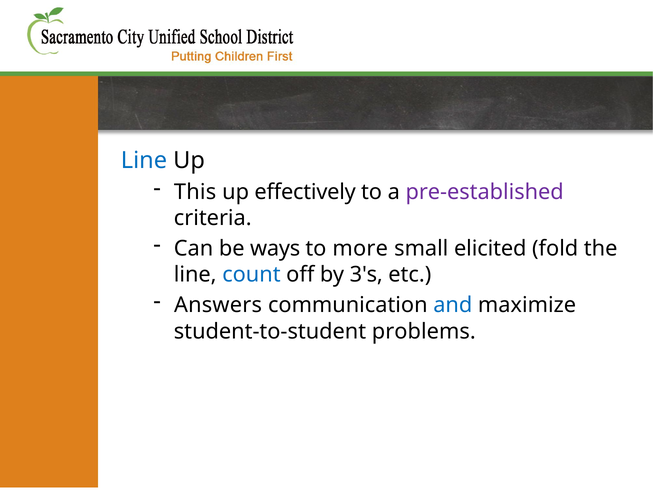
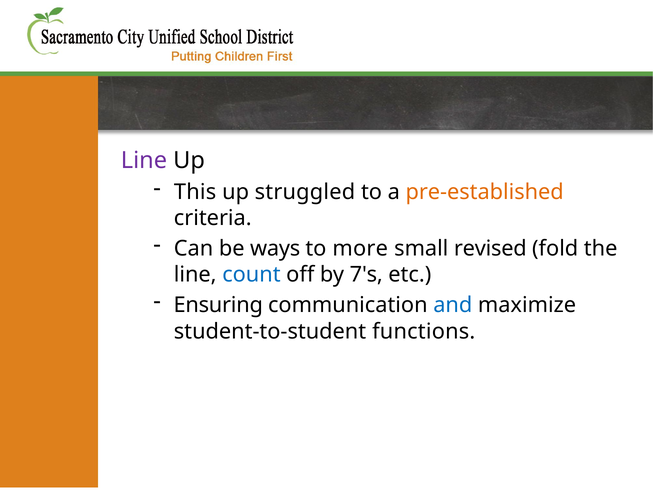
Line colour: blue -> purple (144, 161)
effectively: effectively -> struggled (305, 192)
pre-established colour: purple -> orange (485, 192)
elicited: elicited -> revised (490, 249)
3's: 3's -> 7's (366, 275)
Answers: Answers -> Ensuring (218, 305)
problems: problems -> functions (424, 331)
